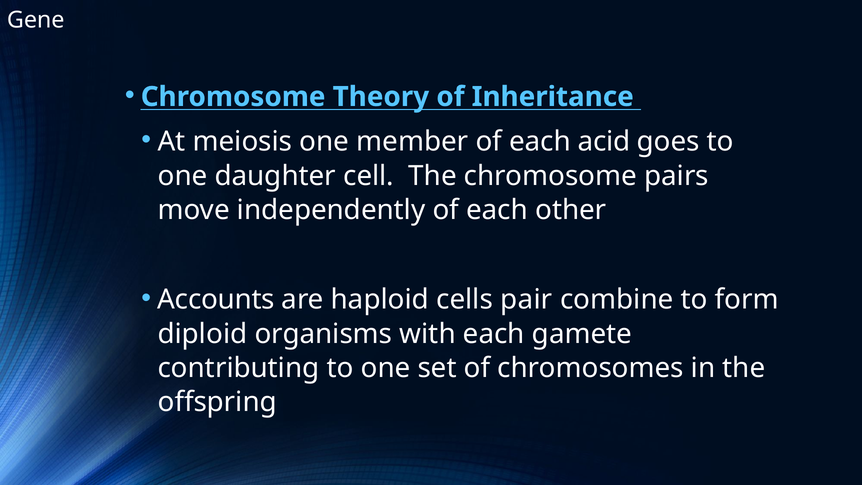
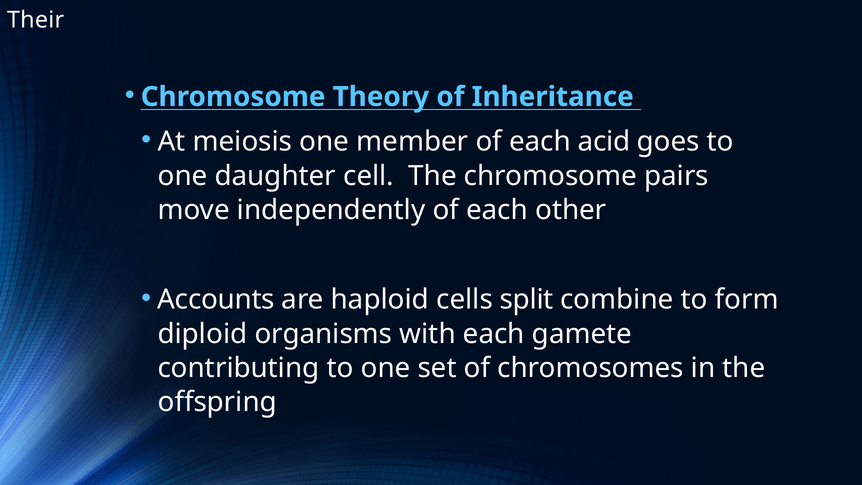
Gene: Gene -> Their (36, 20)
pair: pair -> split (527, 300)
